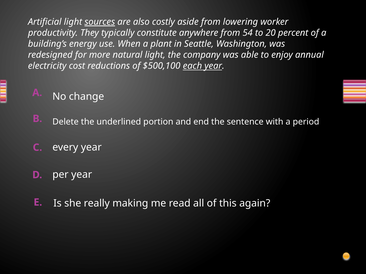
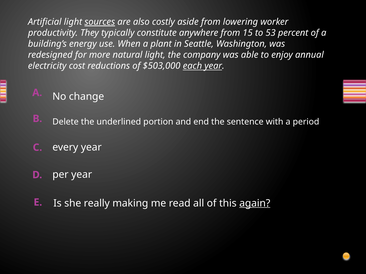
54: 54 -> 15 (248, 33)
20: 20 -> 53 (271, 33)
$500,100: $500,100 -> $503,000 (162, 66)
again underline: none -> present (255, 204)
